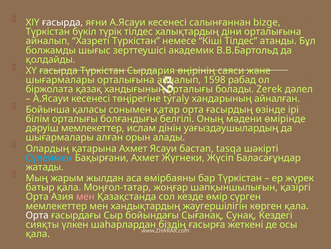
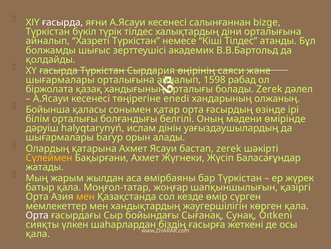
týraly: týraly -> enedi (176, 98)
айналған: айналған -> олжаның (277, 98)
дәруіш мемлекеттер: мемлекеттер -> halyqtarynyń (93, 128)
алған: алған -> baryp (110, 137)
бастап tasqa: tasqa -> zerek (229, 148)
Сүлеймен colour: light blue -> yellow (49, 157)
мен colour: pink -> yellow (85, 196)
Кездегі: Кездегі -> Óıtkeni (276, 215)
